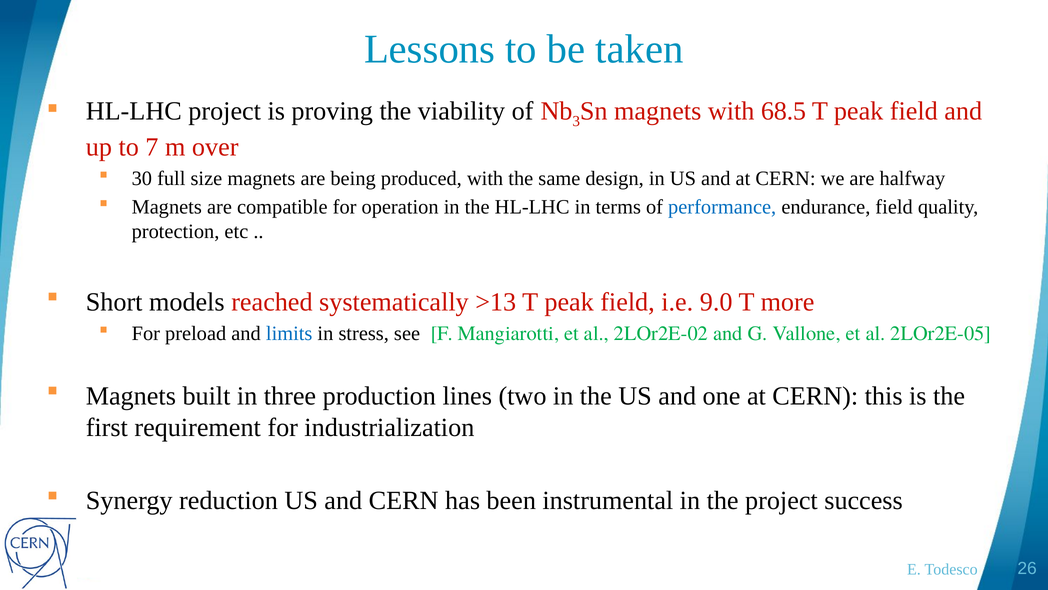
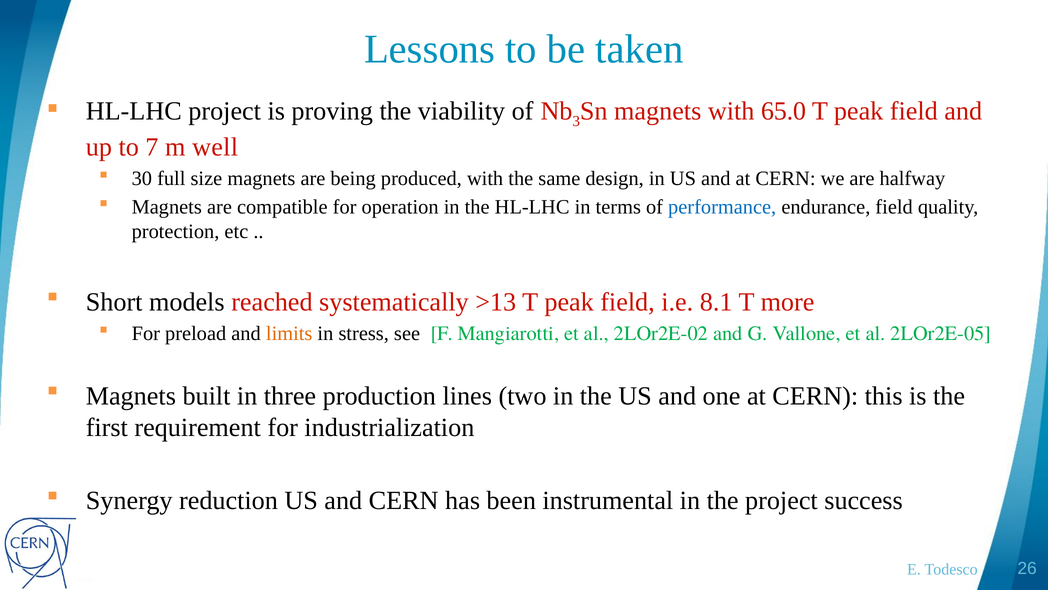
68.5: 68.5 -> 65.0 (783, 111)
over: over -> well (215, 147)
9.0: 9.0 -> 8.1 (716, 302)
limits colour: blue -> orange (289, 333)
